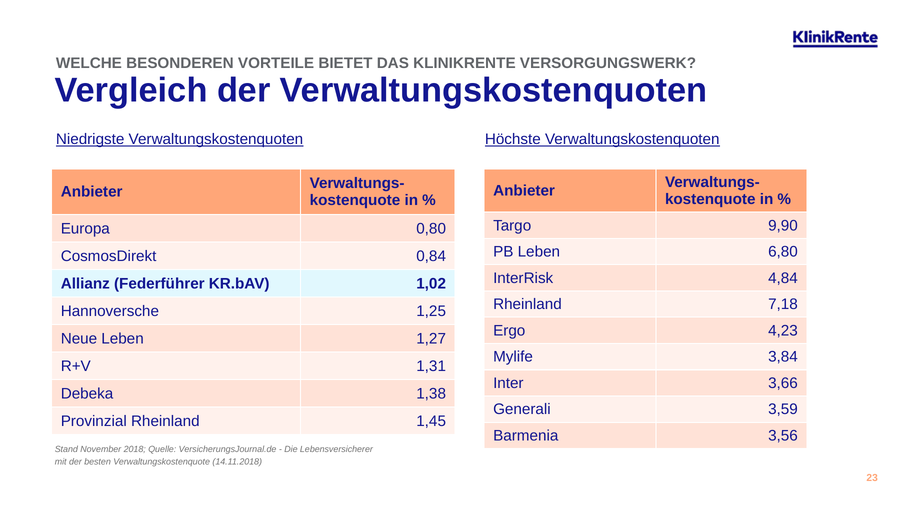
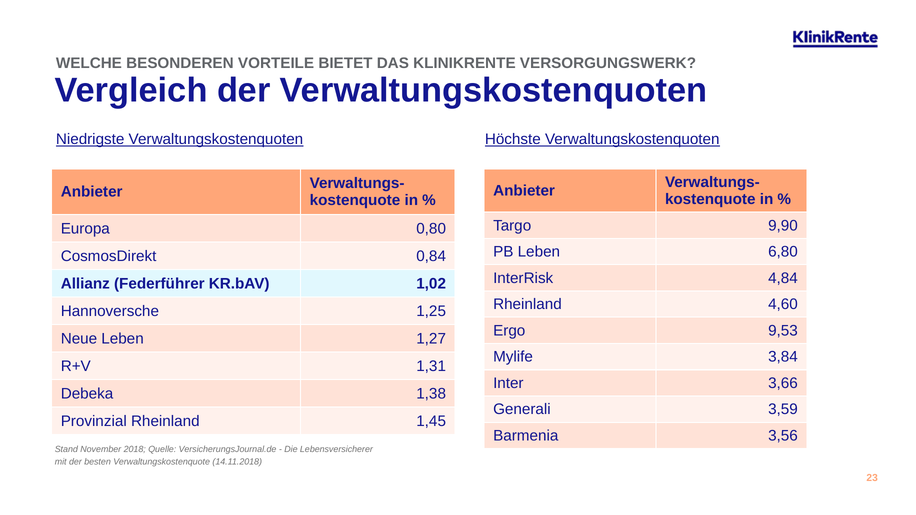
7,18: 7,18 -> 4,60 (783, 304)
4,23: 4,23 -> 9,53 (783, 331)
